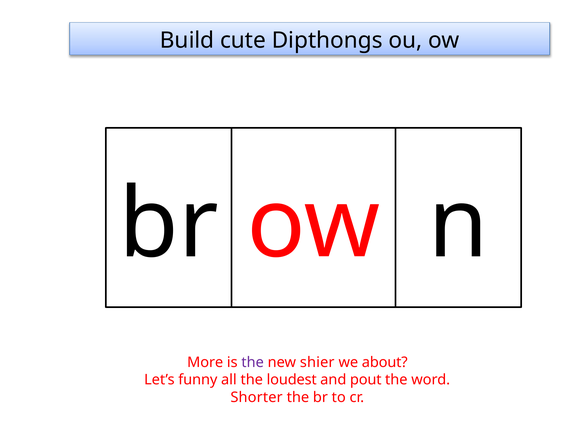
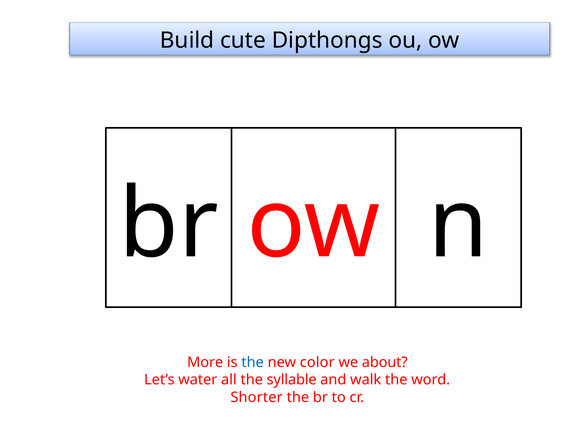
the colour: purple -> blue (253, 363)
shier: shier -> color (317, 363)
funny: funny -> water (198, 380)
loudest: loudest -> syllable (292, 380)
pout: pout -> walk (366, 380)
